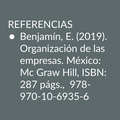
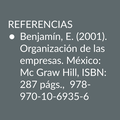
2019: 2019 -> 2001 (92, 37)
